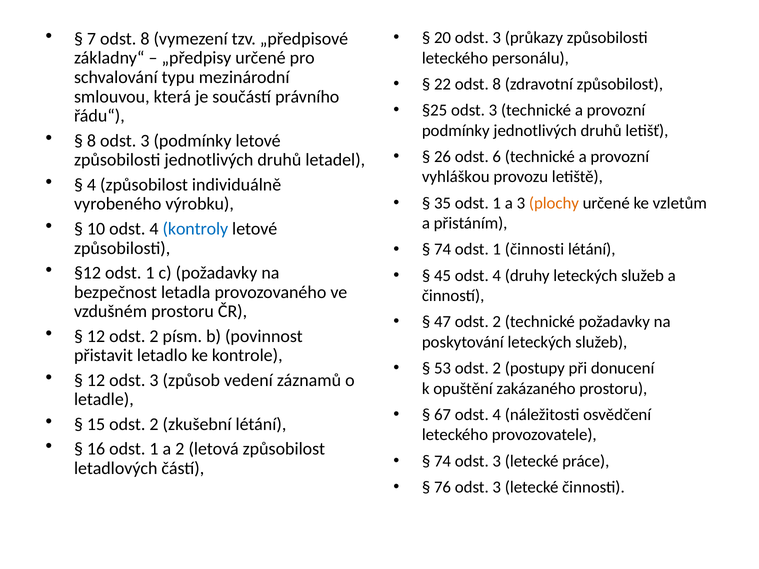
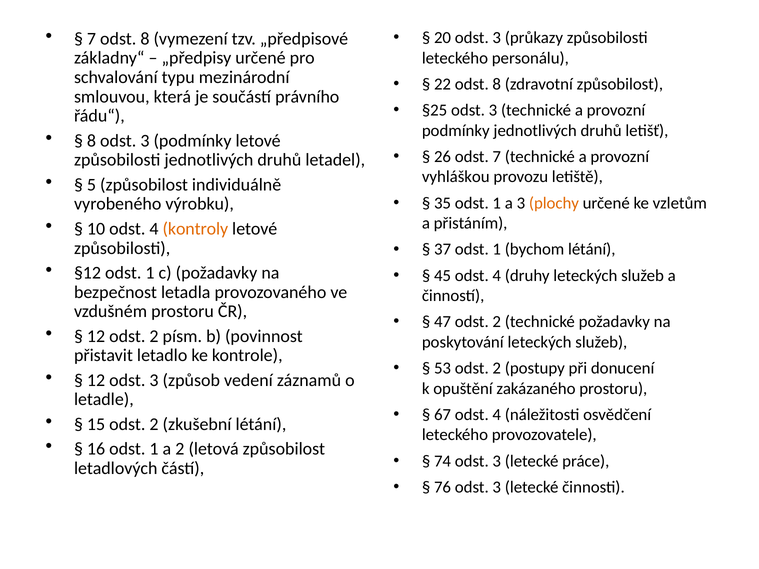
odst 6: 6 -> 7 (497, 157)
4: 4 -> 5 (91, 185)
kontroly colour: blue -> orange (195, 229)
74: 74 -> 37 (443, 250)
1 činnosti: činnosti -> bychom (535, 250)
